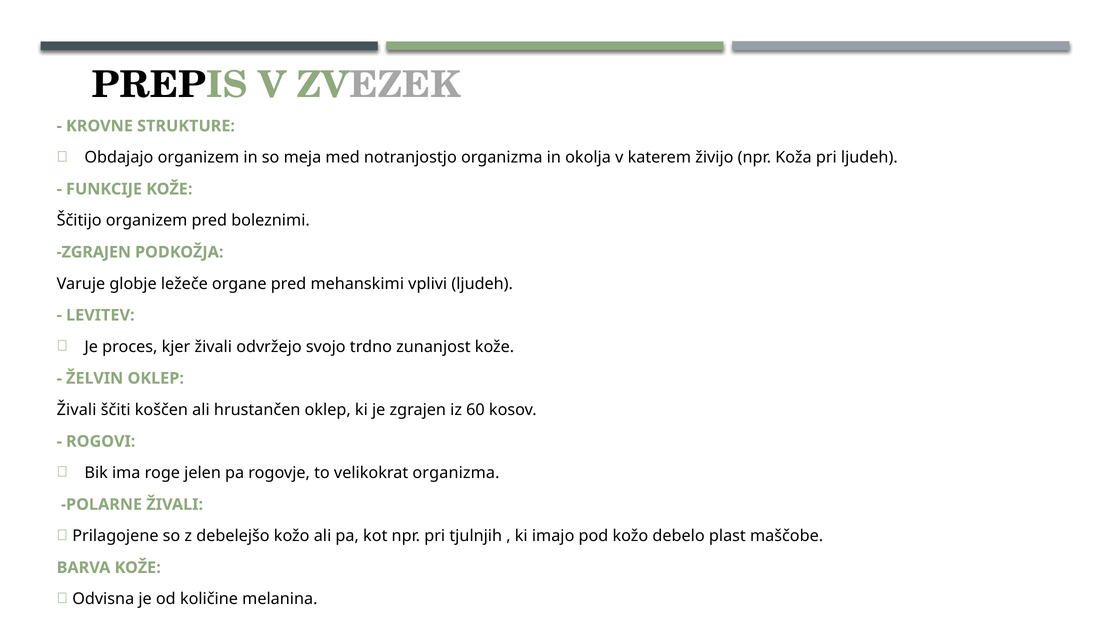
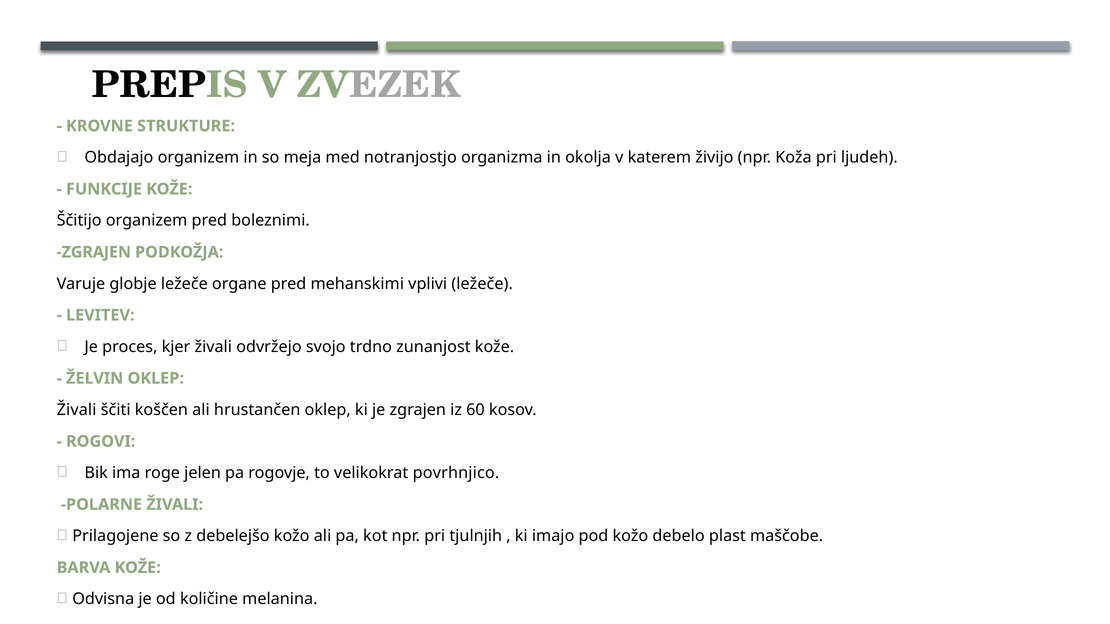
vplivi ljudeh: ljudeh -> ležeče (482, 284)
velikokrat organizma: organizma -> povrhnjico (456, 473)
